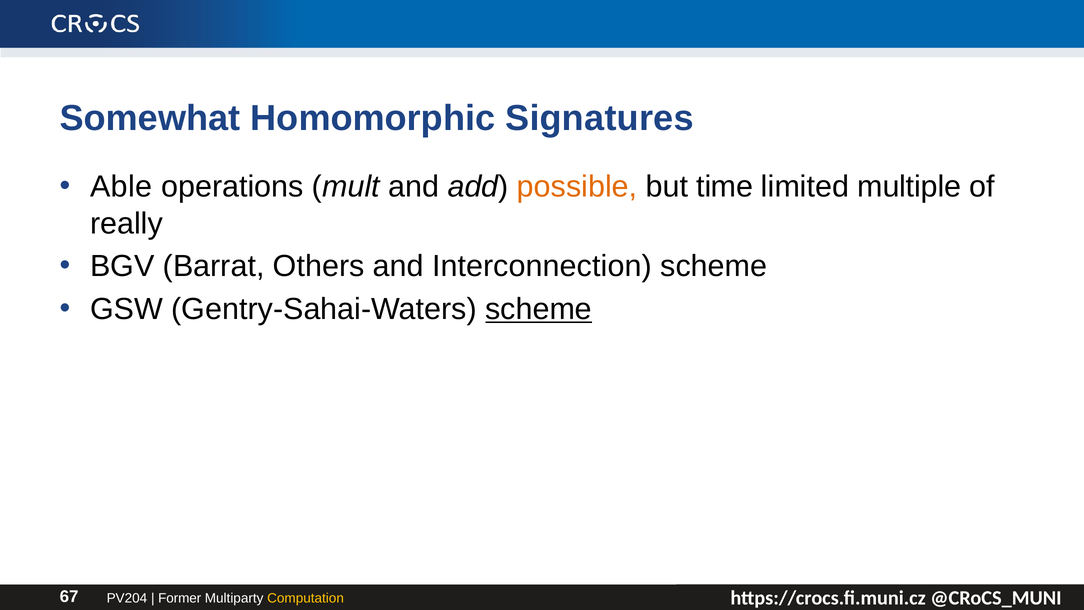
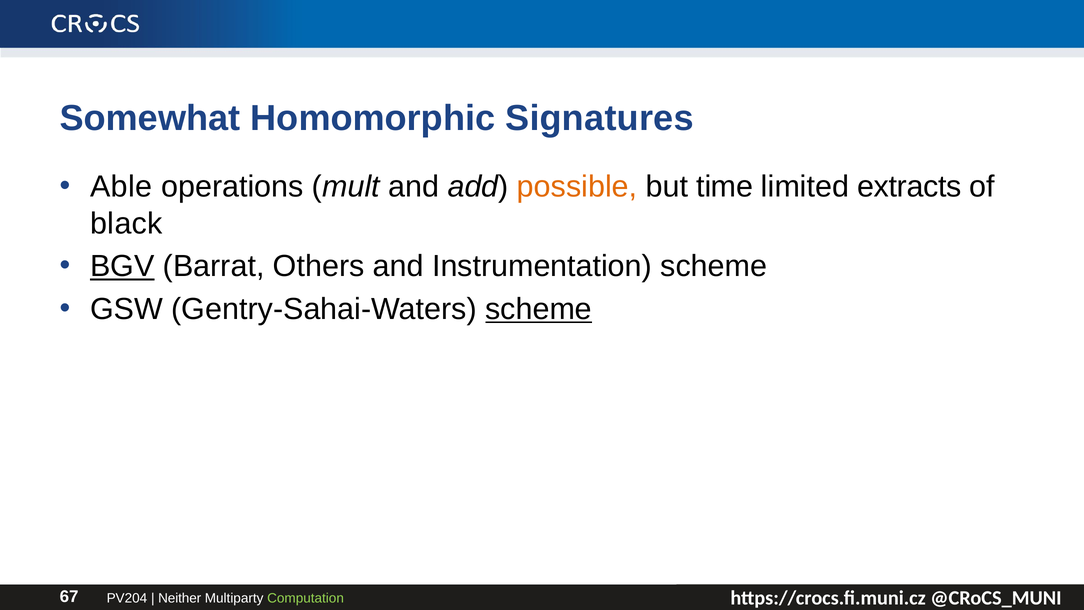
multiple: multiple -> extracts (909, 187)
really: really -> black (126, 223)
BGV underline: none -> present (122, 266)
Interconnection: Interconnection -> Instrumentation (542, 266)
Former: Former -> Neither (180, 598)
Computation colour: yellow -> light green (306, 598)
